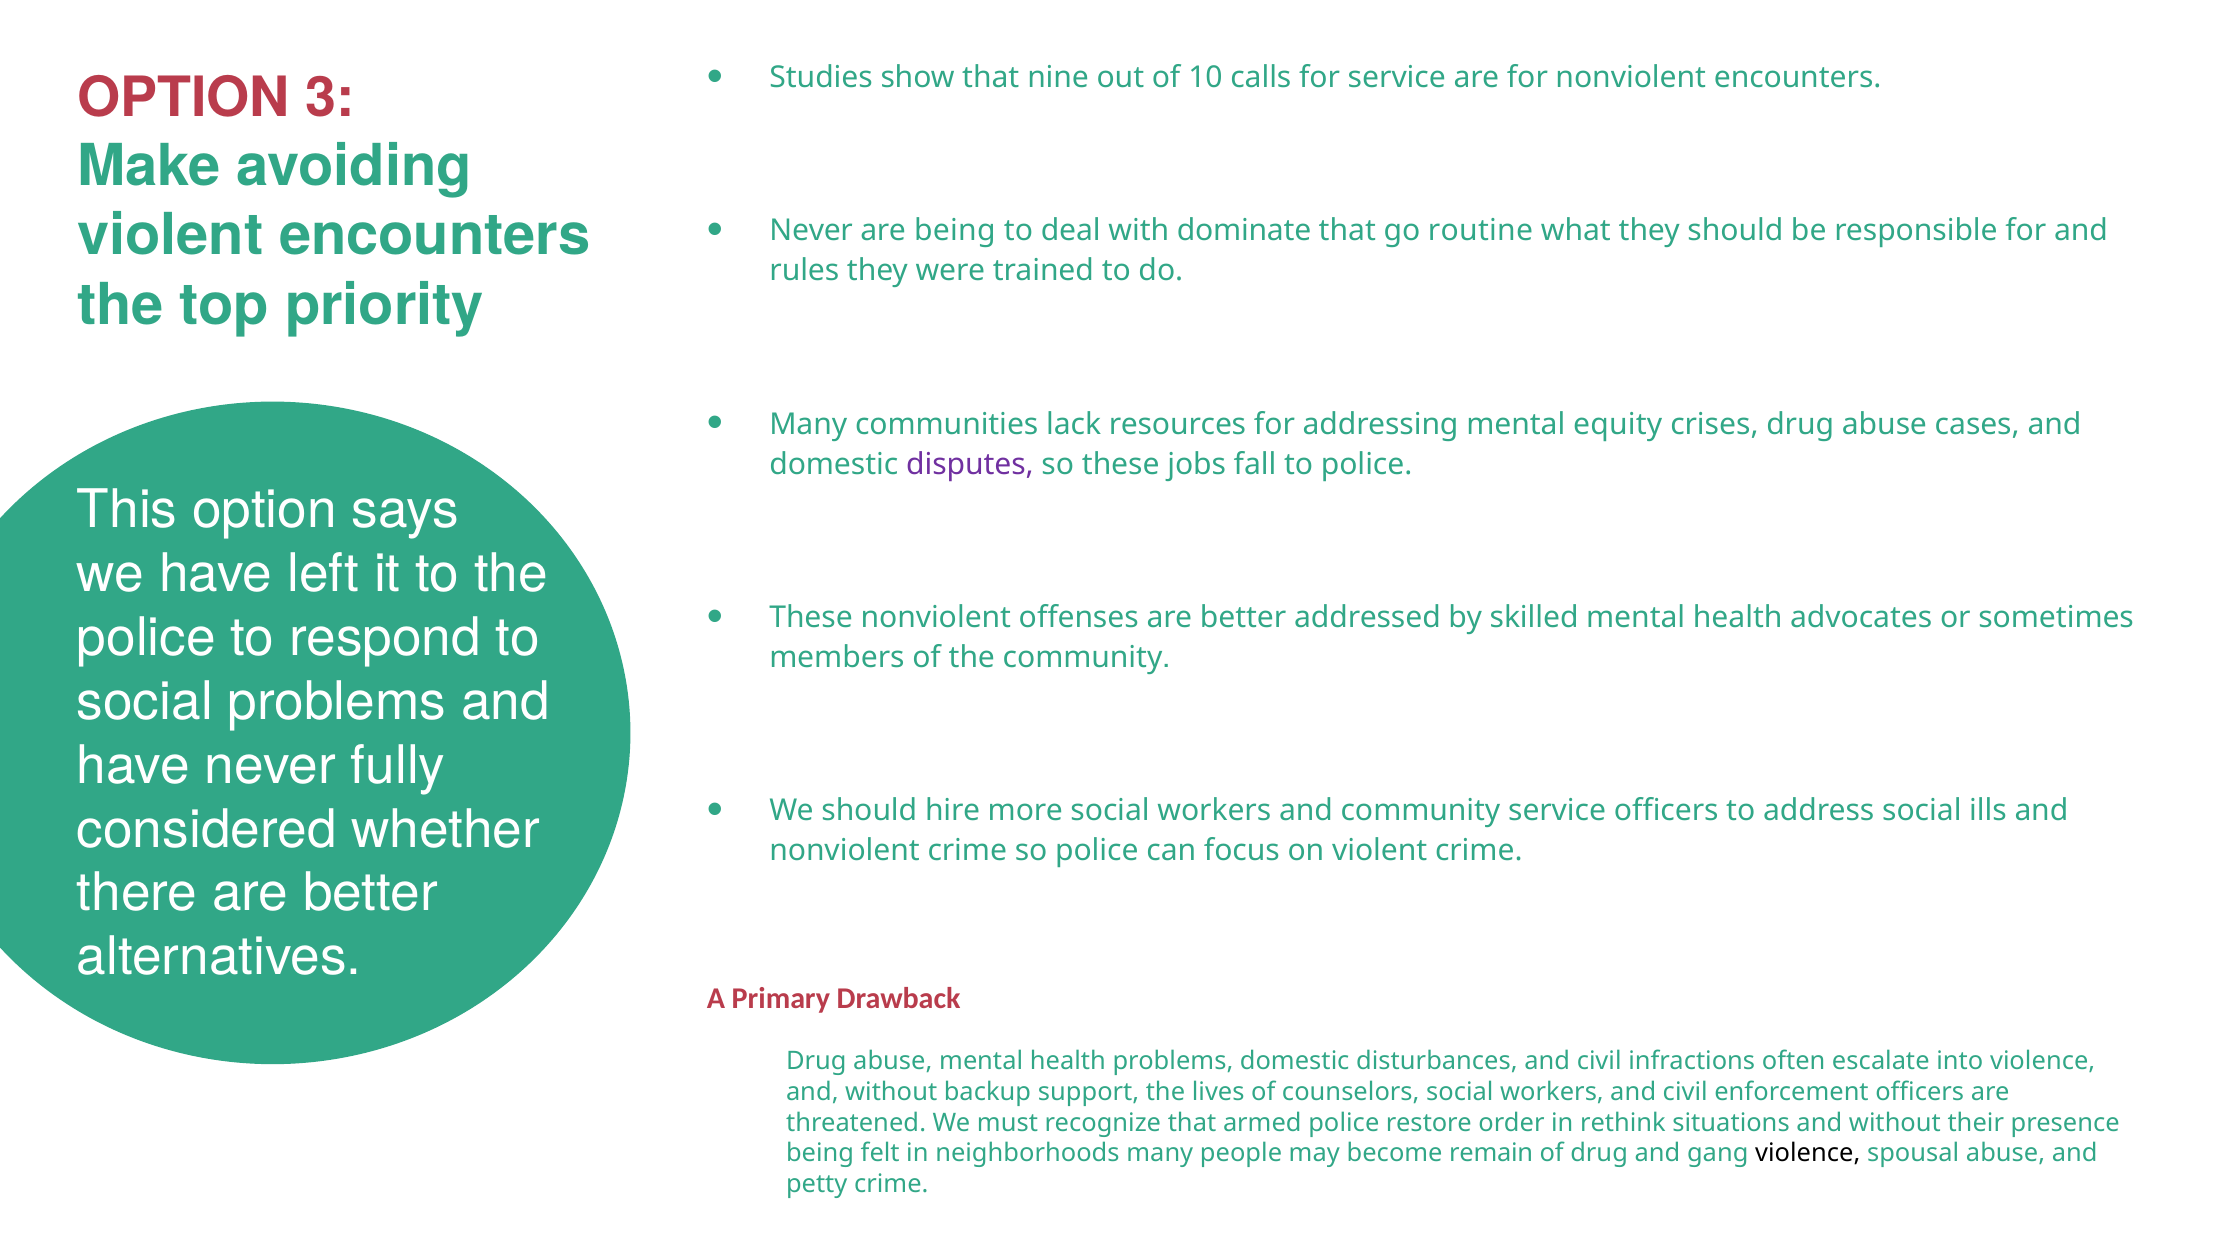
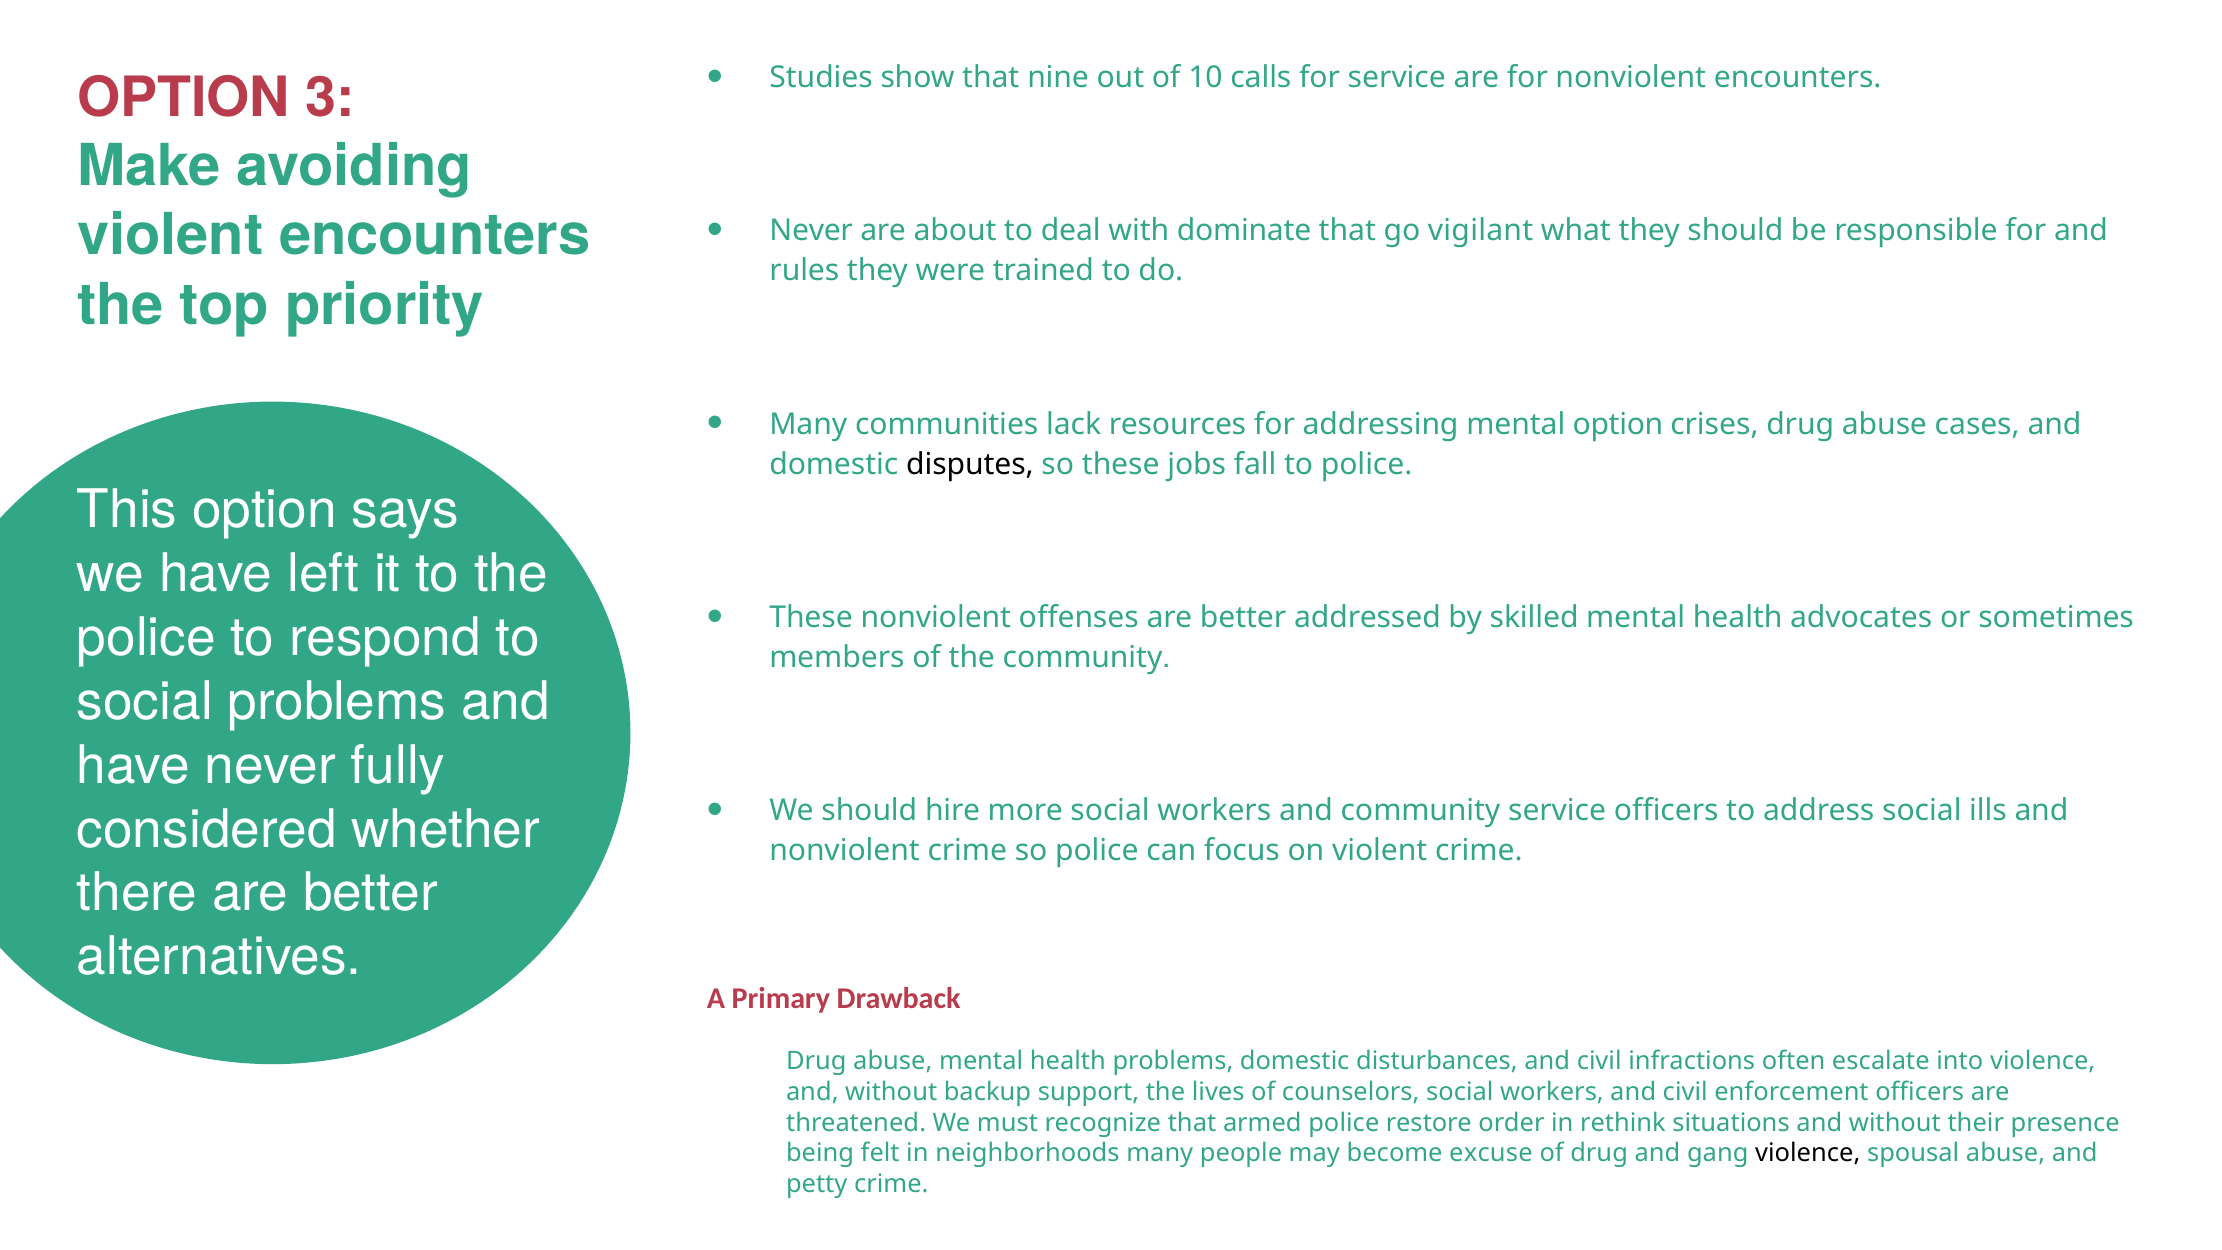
are being: being -> about (955, 231)
routine: routine -> vigilant (1481, 231)
mental equity: equity -> option (1618, 424)
disputes colour: purple -> black (970, 464)
remain: remain -> excuse (1491, 1153)
